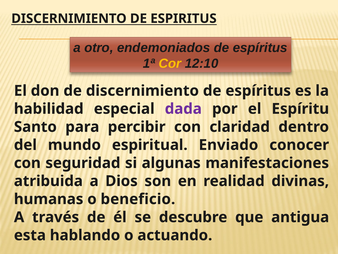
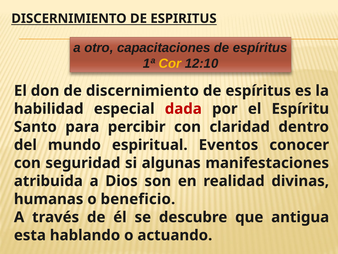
endemoniados: endemoniados -> capacitaciones (164, 48)
dada colour: purple -> red (183, 109)
Enviado: Enviado -> Eventos (228, 145)
